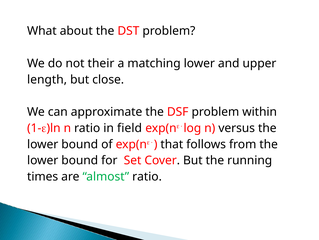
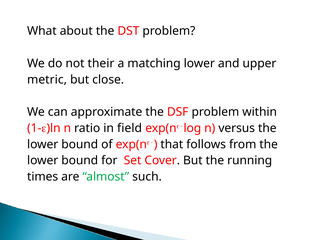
length: length -> metric (47, 79)
almost ratio: ratio -> such (147, 176)
